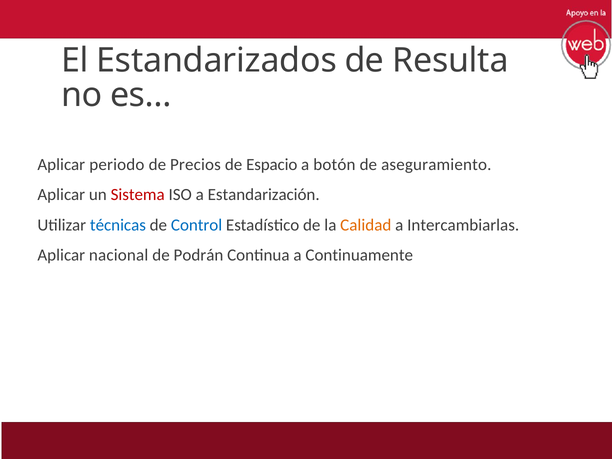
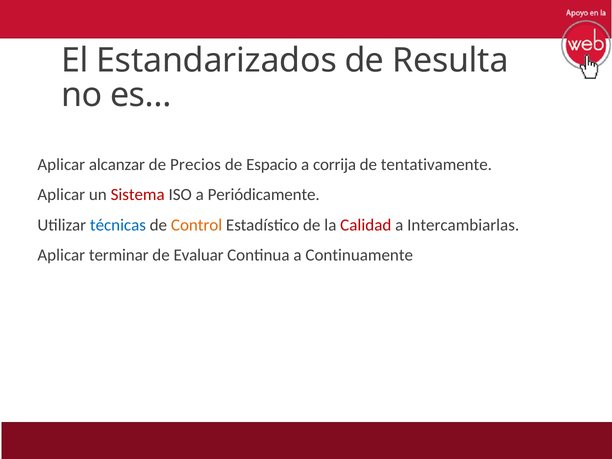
periodo: periodo -> alcanzar (117, 165)
botón: botón -> corrija (335, 165)
aseguramiento: aseguramiento -> tentativamente (436, 165)
Estandarización: Estandarización -> Periódicamente (264, 195)
Control colour: blue -> orange (197, 225)
Calidad colour: orange -> red (366, 225)
nacional: nacional -> terminar (119, 255)
Podrán: Podrán -> Evaluar (199, 255)
